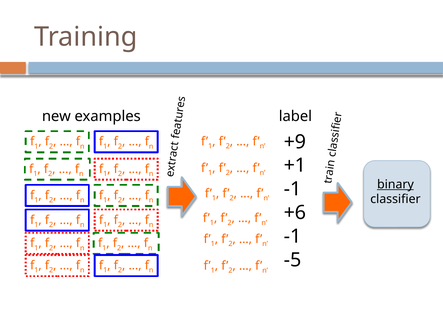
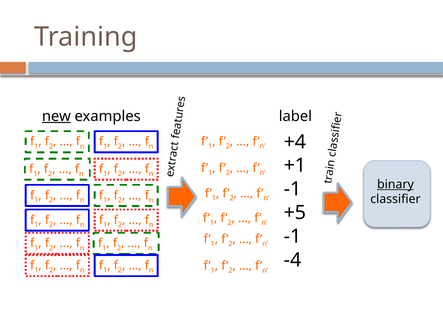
new underline: none -> present (56, 116)
+9: +9 -> +4 (295, 142)
+6: +6 -> +5 (295, 213)
-5: -5 -> -4 (293, 260)
